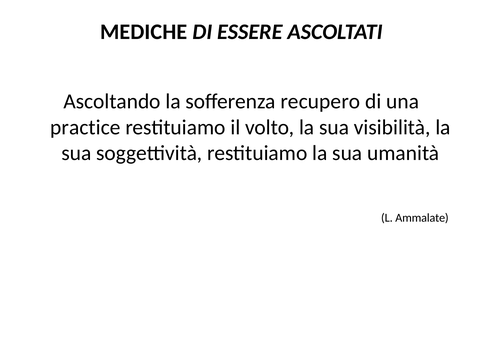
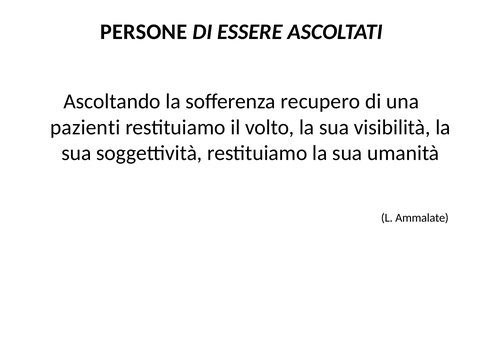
MEDICHE: MEDICHE -> PERSONE (144, 32)
practice: practice -> pazienti (85, 127)
